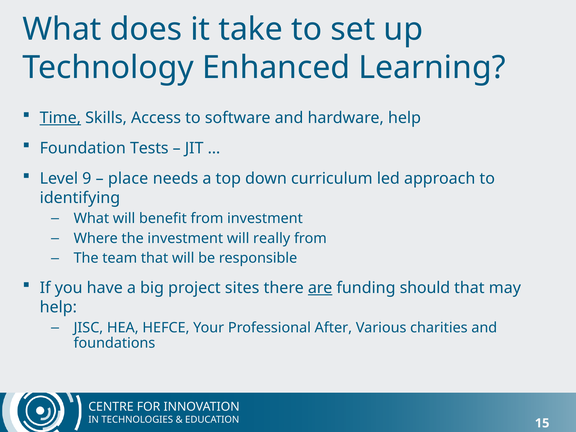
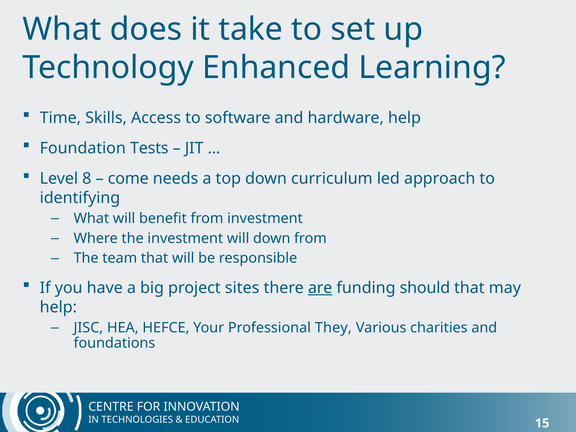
Time underline: present -> none (60, 118)
9: 9 -> 8 (87, 179)
place: place -> come (128, 179)
will really: really -> down (272, 238)
After: After -> They (333, 328)
